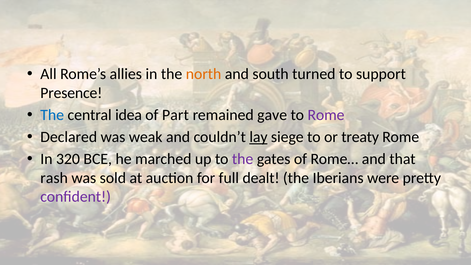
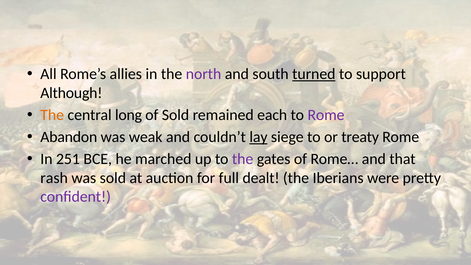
north colour: orange -> purple (204, 74)
turned underline: none -> present (314, 74)
Presence: Presence -> Although (71, 93)
The colour: blue -> orange (52, 115)
idea: idea -> long (129, 115)
of Part: Part -> Sold (176, 115)
gave: gave -> each (272, 115)
Declared: Declared -> Abandon (69, 137)
320: 320 -> 251 (68, 159)
